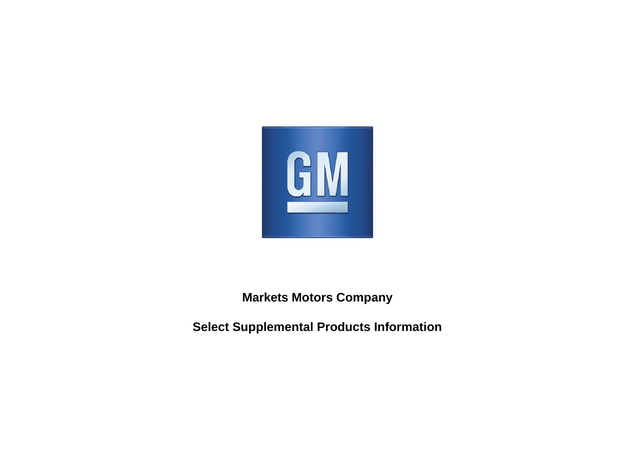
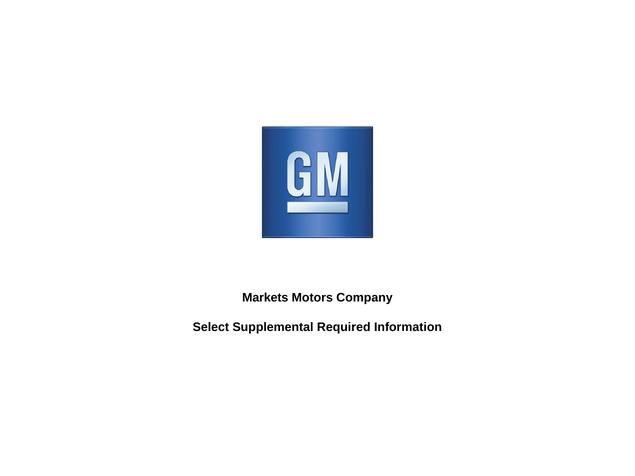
Products: Products -> Required (344, 327)
